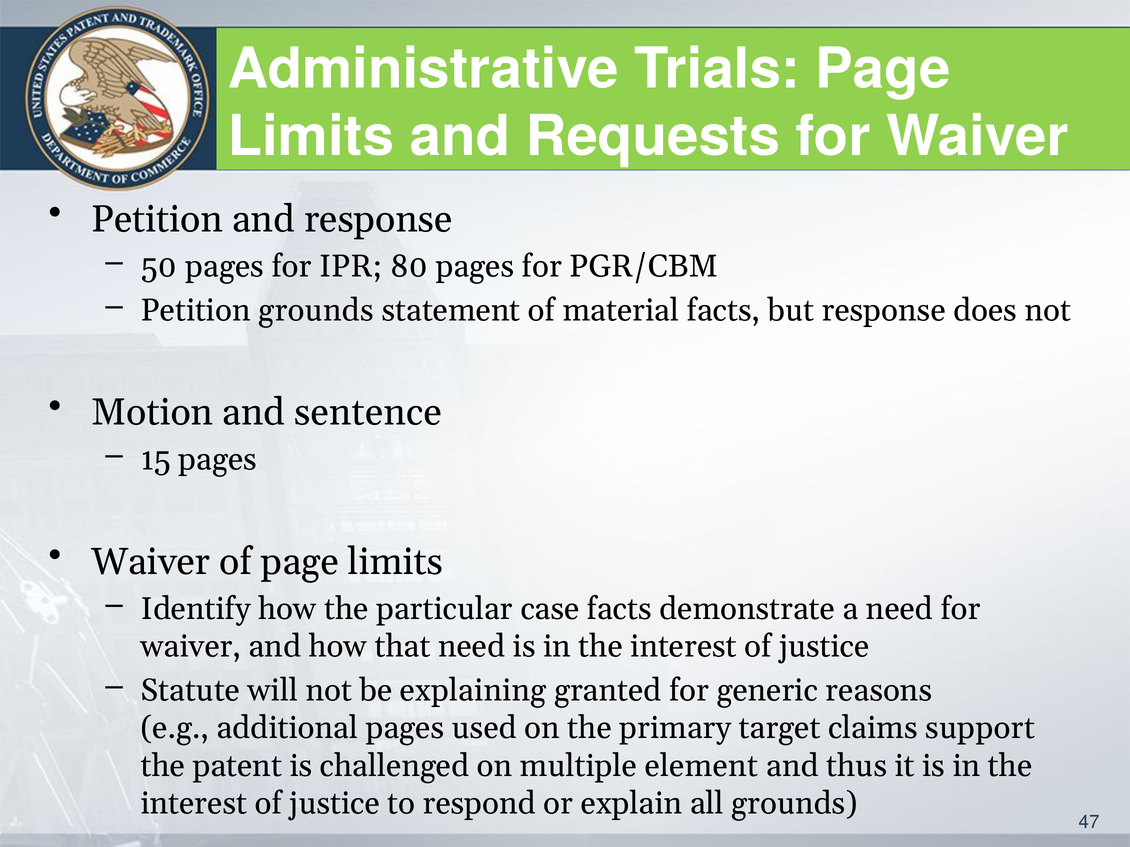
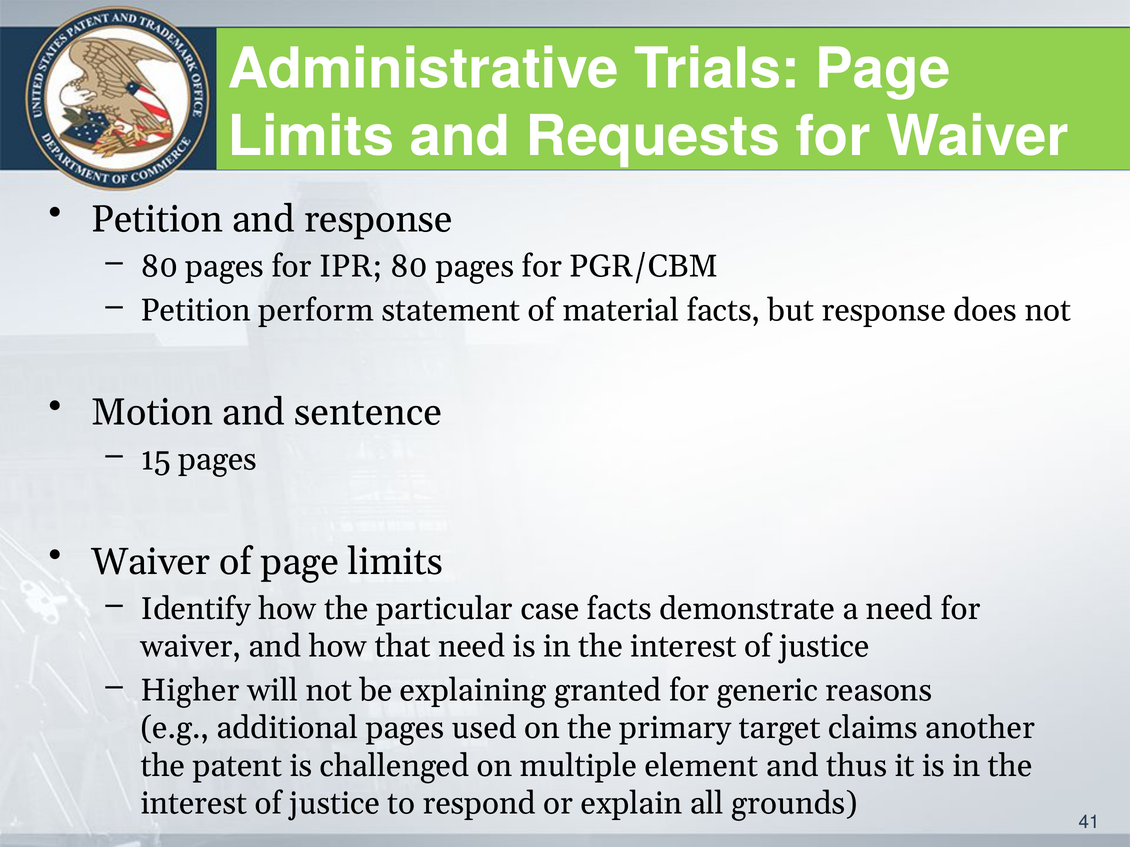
50: 50 -> 80 (159, 266)
Petition grounds: grounds -> perform (316, 310)
Statute: Statute -> Higher (190, 691)
support: support -> another (980, 729)
47: 47 -> 41 (1089, 823)
